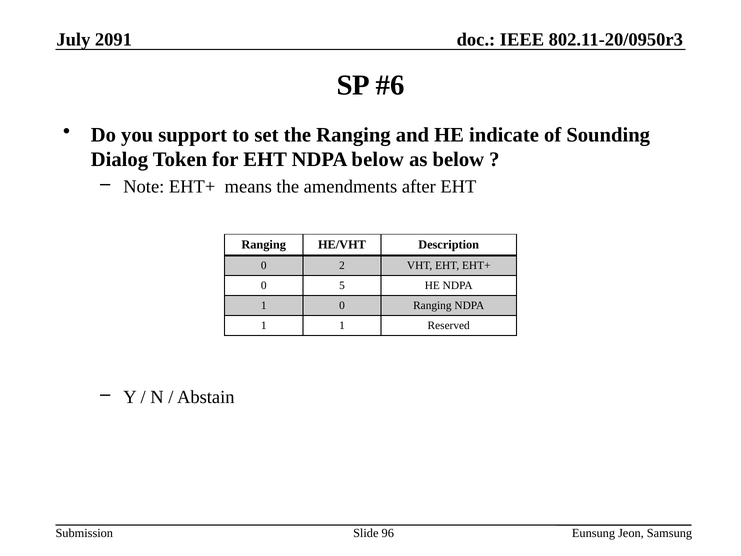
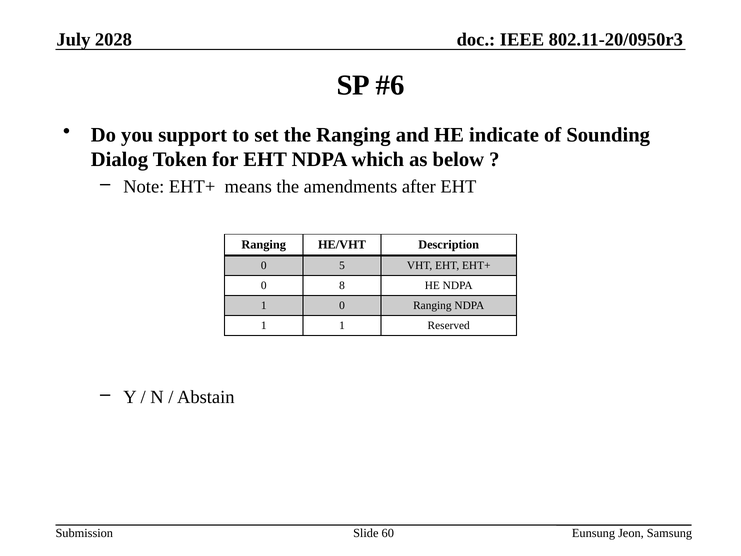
2091: 2091 -> 2028 (113, 40)
NDPA below: below -> which (378, 160)
2: 2 -> 5 (342, 265)
5: 5 -> 8 (342, 285)
96: 96 -> 60 (388, 533)
